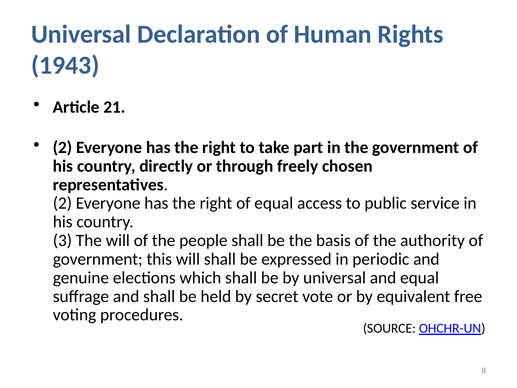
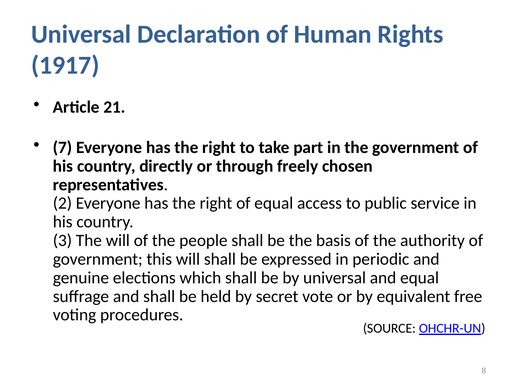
1943: 1943 -> 1917 (65, 65)
2: 2 -> 7 (63, 147)
